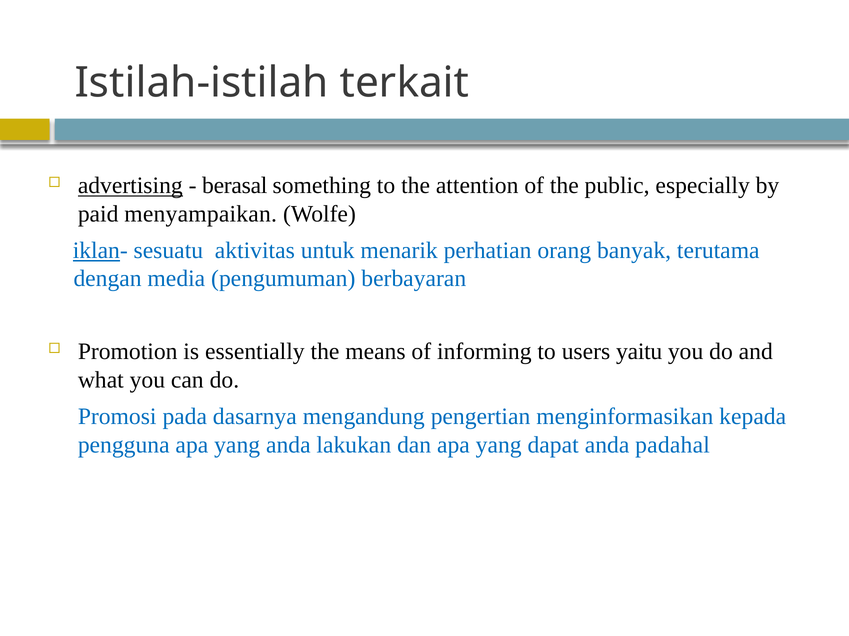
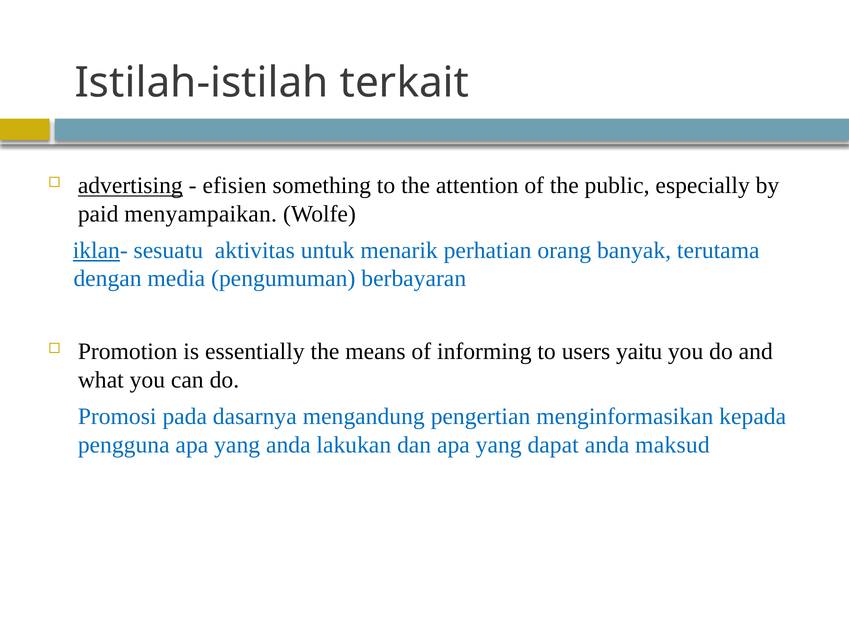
berasal: berasal -> efisien (235, 186)
padahal: padahal -> maksud (673, 445)
